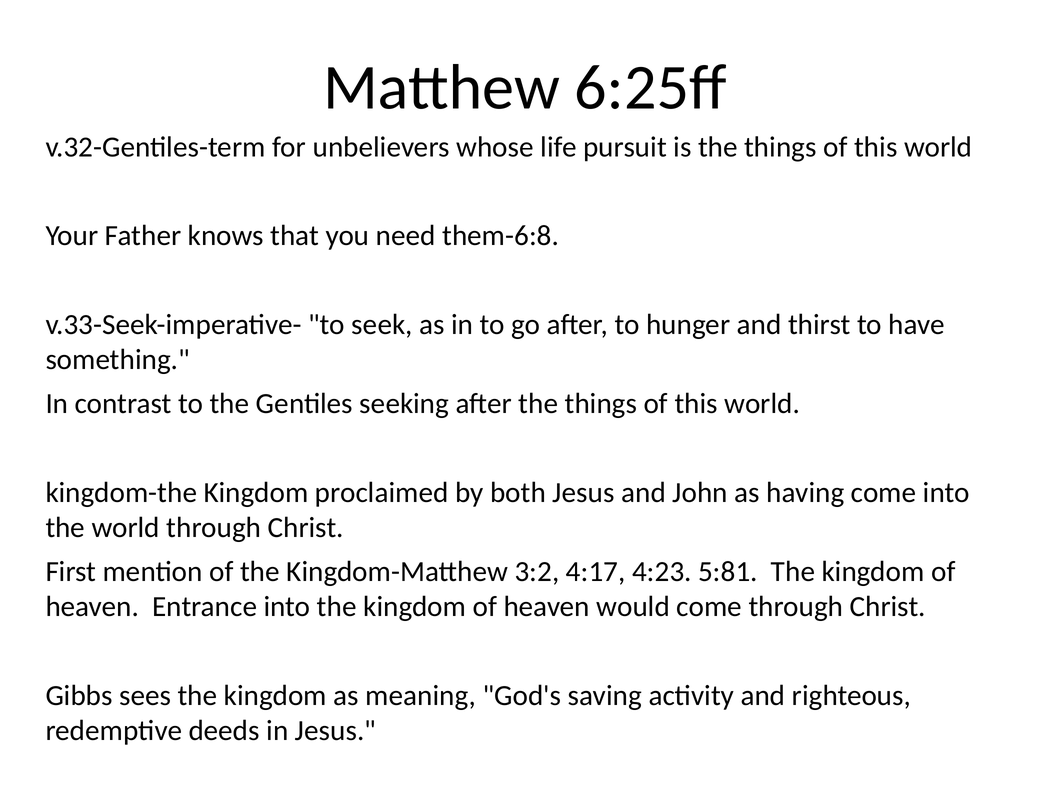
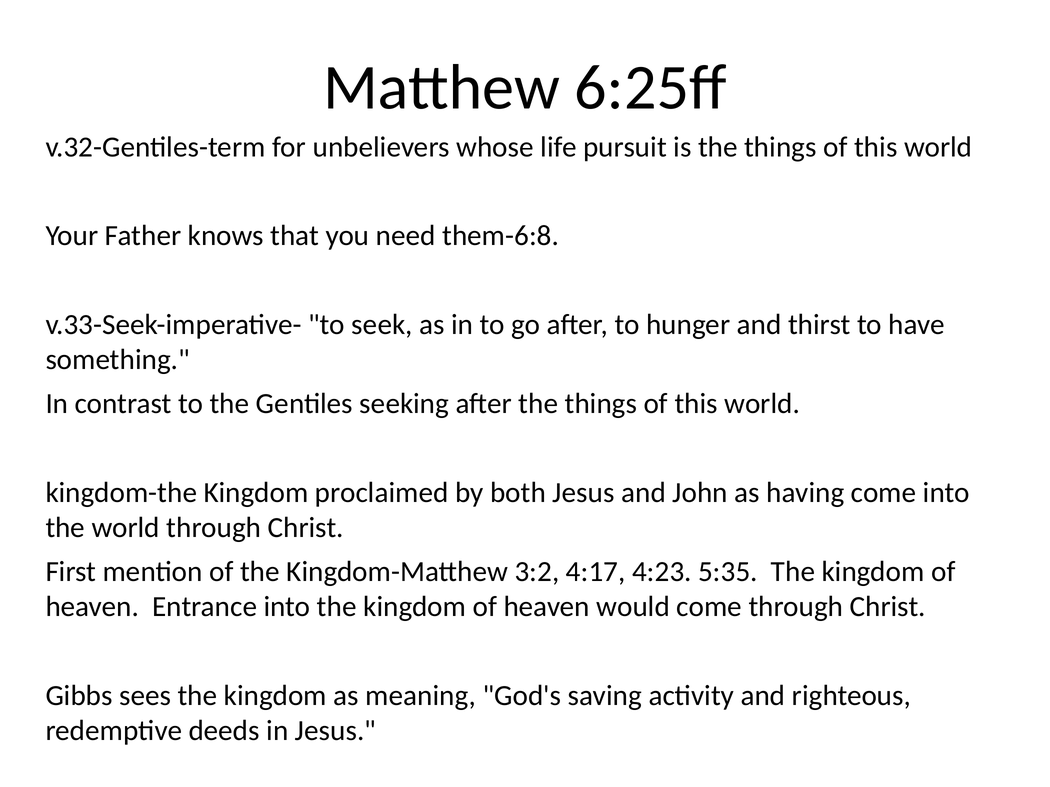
5:81: 5:81 -> 5:35 (728, 572)
